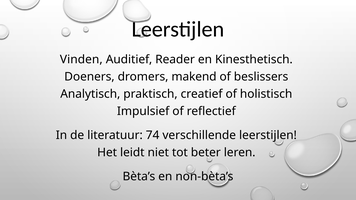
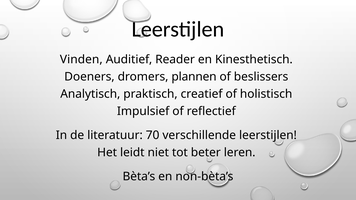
makend: makend -> plannen (194, 77)
74: 74 -> 70 (153, 135)
